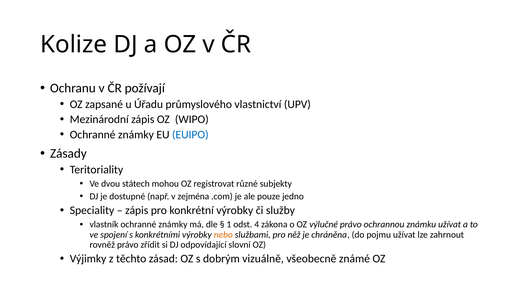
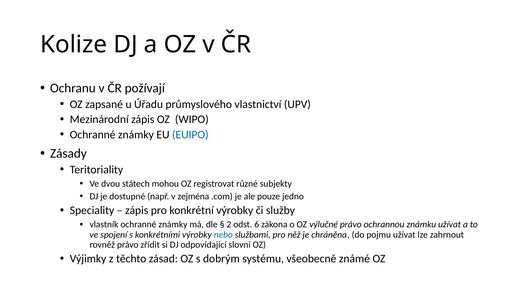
1: 1 -> 2 (229, 224)
4: 4 -> 6 (257, 224)
nebo colour: orange -> blue (223, 234)
vizuálně: vizuálně -> systému (263, 258)
